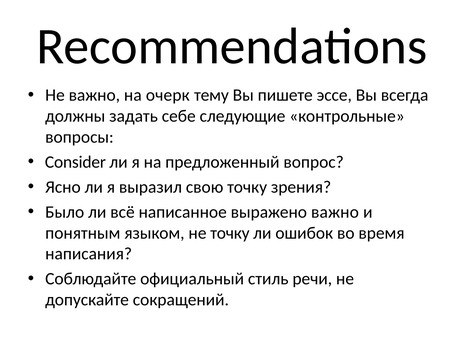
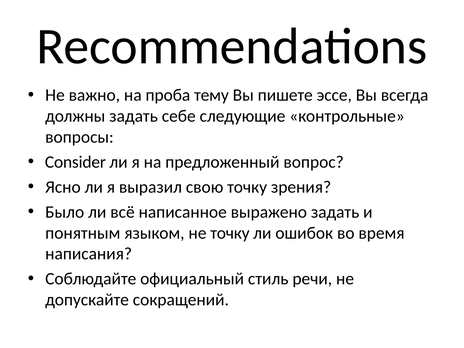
очерк: очерк -> проба (168, 95)
выражено важно: важно -> задать (335, 212)
